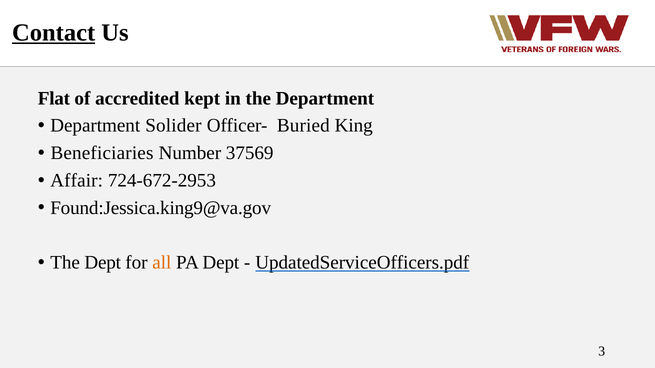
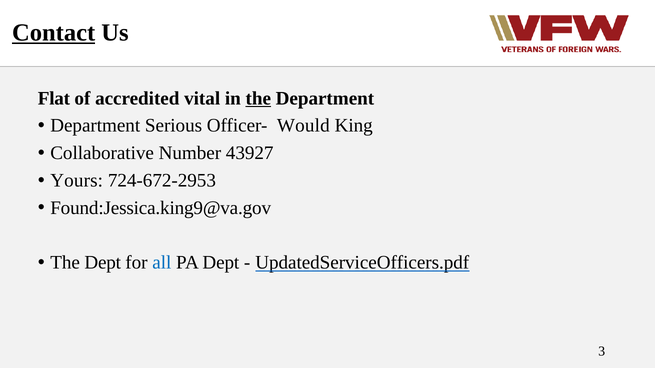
kept: kept -> vital (202, 98)
the underline: none -> present (258, 98)
Solider: Solider -> Serious (174, 126)
Buried: Buried -> Would (303, 126)
Beneficiaries: Beneficiaries -> Collaborative (102, 153)
37569: 37569 -> 43927 (250, 153)
Affair: Affair -> Yours (77, 181)
all colour: orange -> blue (162, 263)
